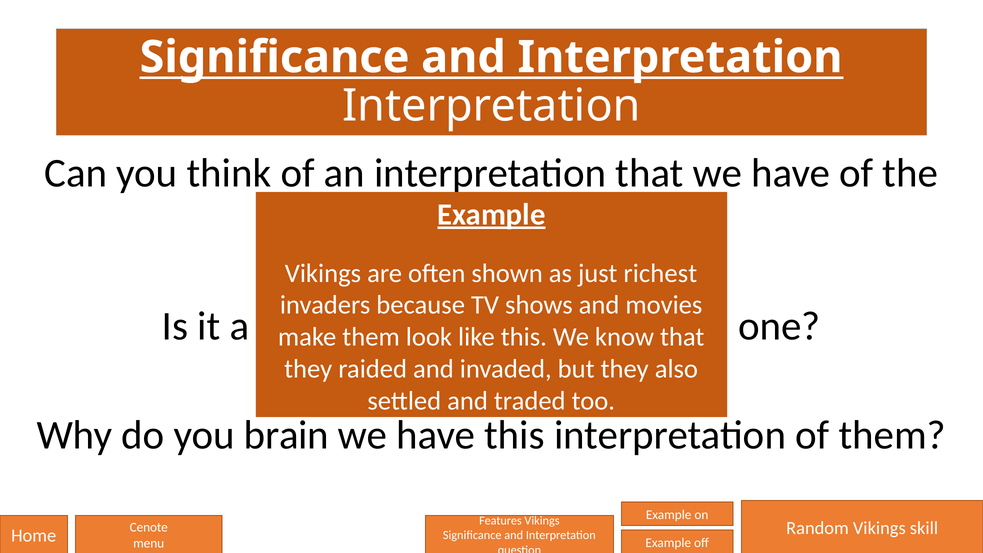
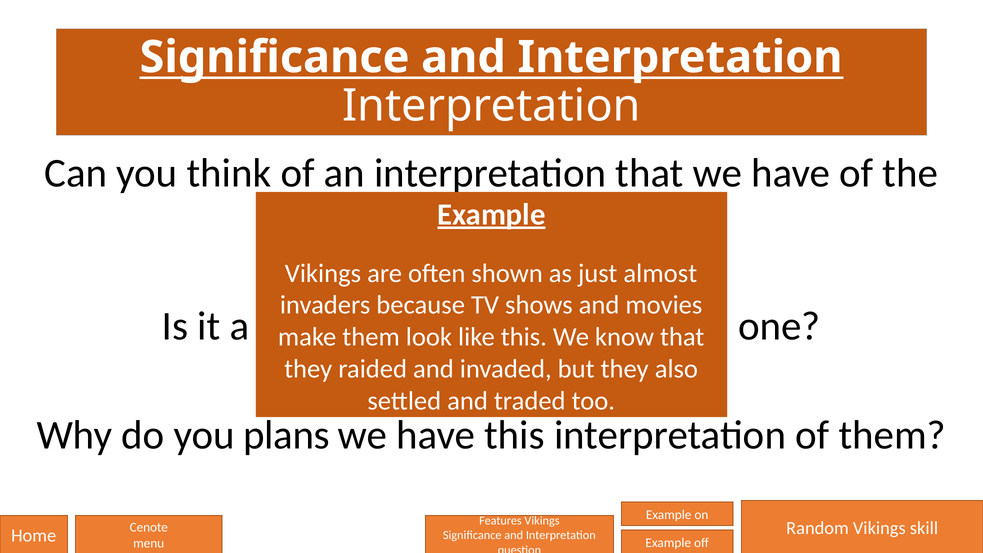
richest: richest -> almost (660, 273)
brain: brain -> plans (286, 435)
